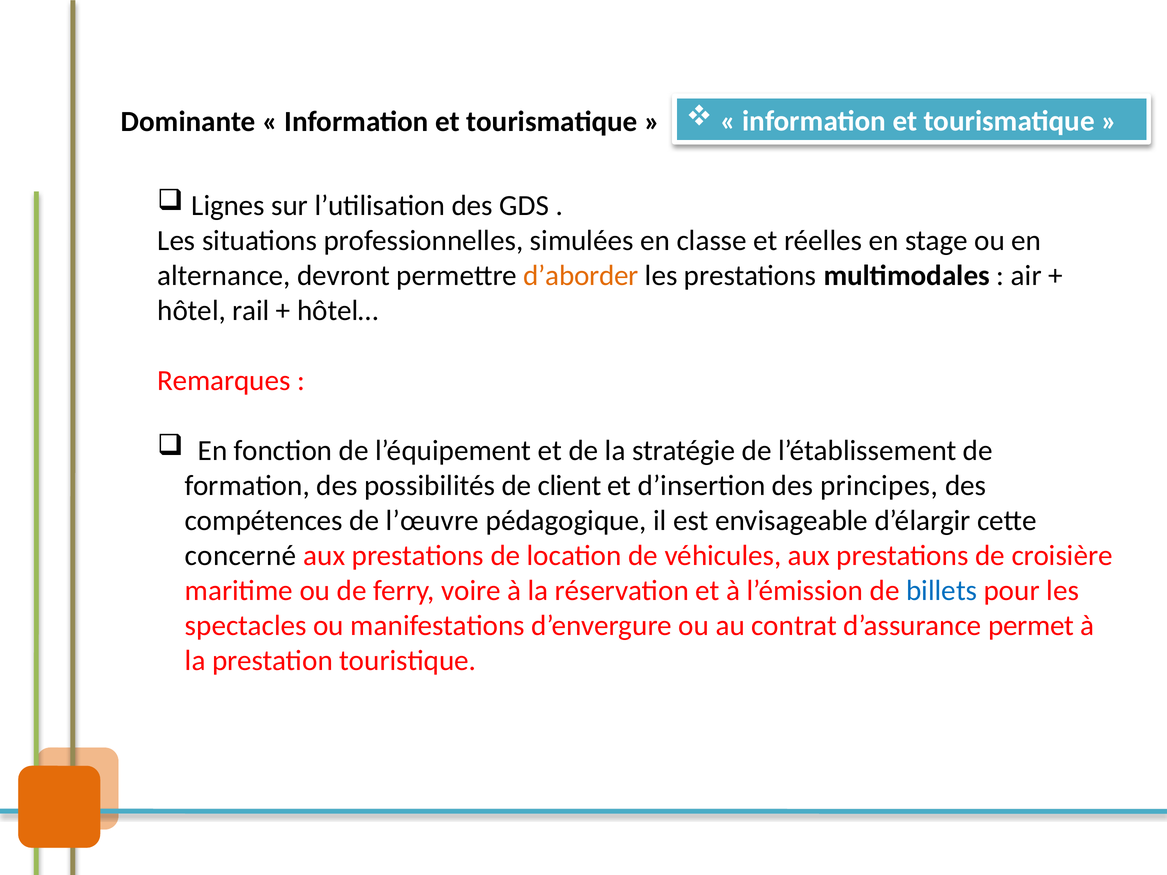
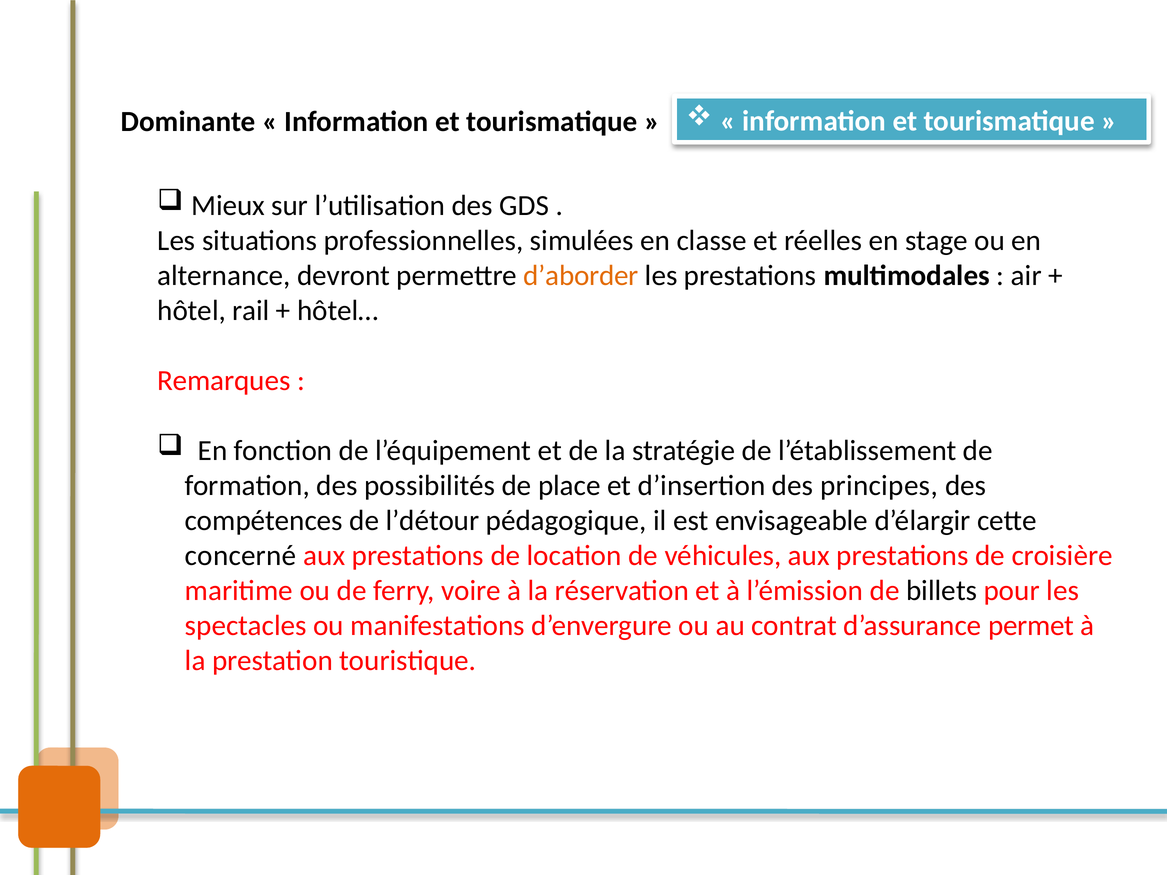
Lignes: Lignes -> Mieux (228, 206)
client: client -> place (569, 486)
l’œuvre: l’œuvre -> l’détour (432, 521)
billets colour: blue -> black (942, 591)
